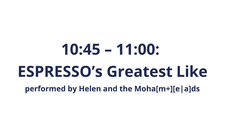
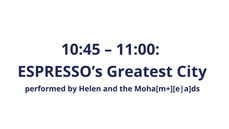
Like: Like -> City (192, 72)
